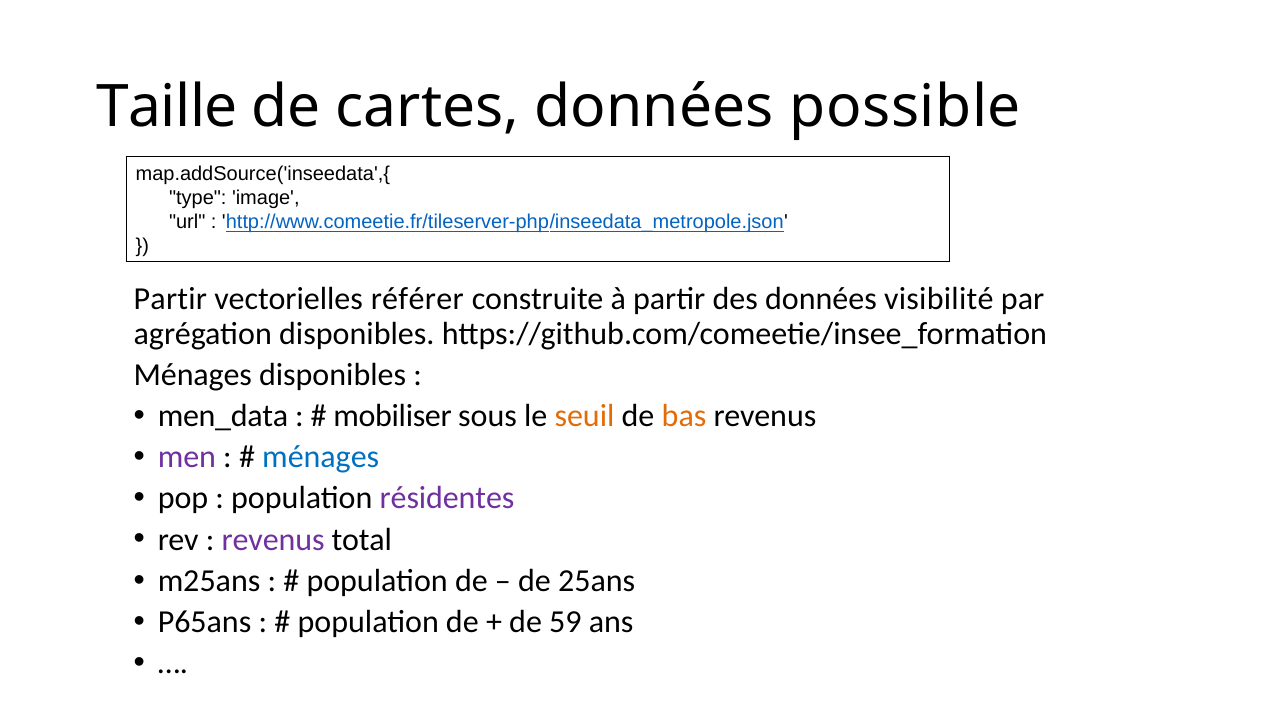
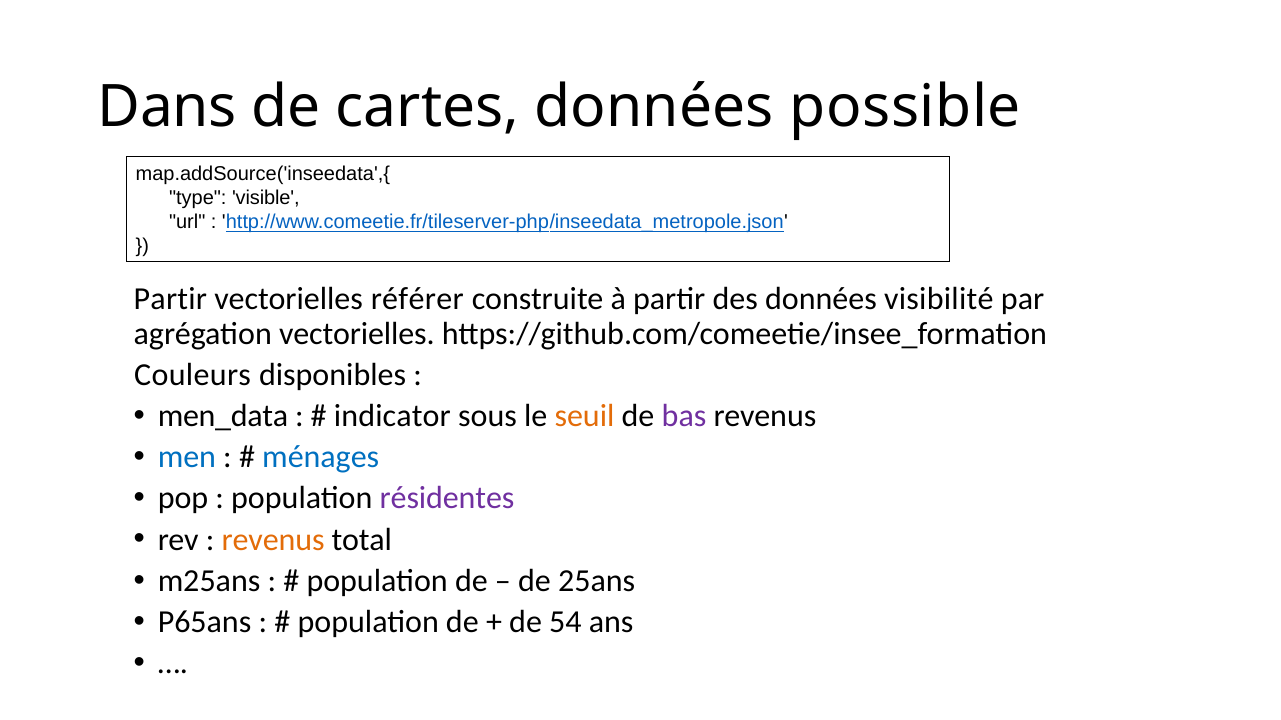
Taille: Taille -> Dans (167, 108)
image: image -> visible (266, 198)
agrégation disponibles: disponibles -> vectorielles (357, 334)
Ménages: Ménages -> Couleurs (193, 375)
mobiliser: mobiliser -> indicator (392, 416)
bas colour: orange -> purple (684, 416)
men colour: purple -> blue (187, 458)
revenus colour: purple -> orange (273, 540)
59: 59 -> 54 (565, 622)
